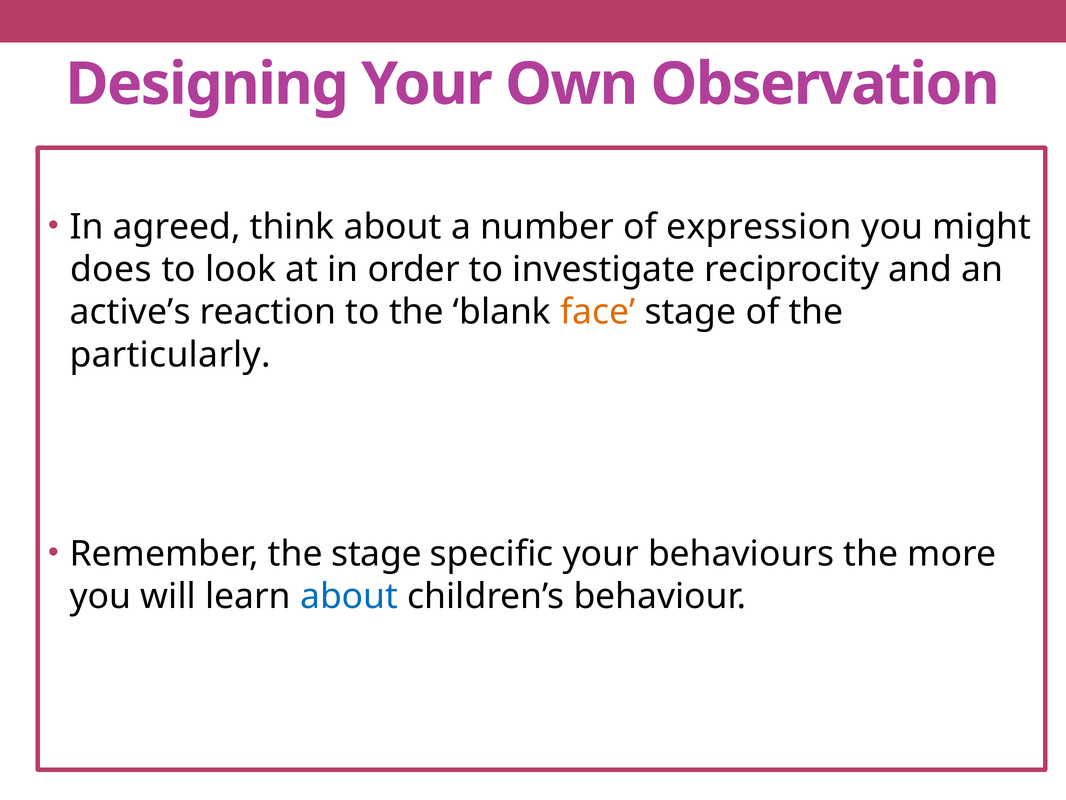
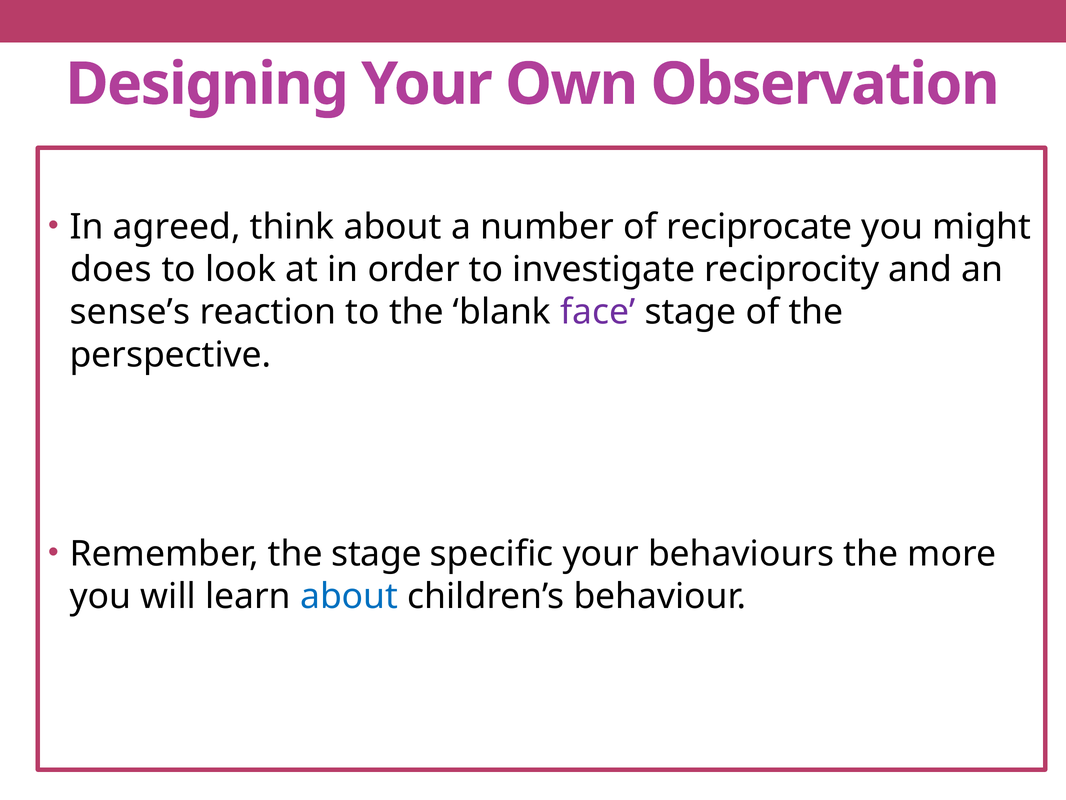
expression: expression -> reciprocate (759, 227)
active’s: active’s -> sense’s (130, 312)
face colour: orange -> purple (598, 312)
particularly: particularly -> perspective (170, 355)
